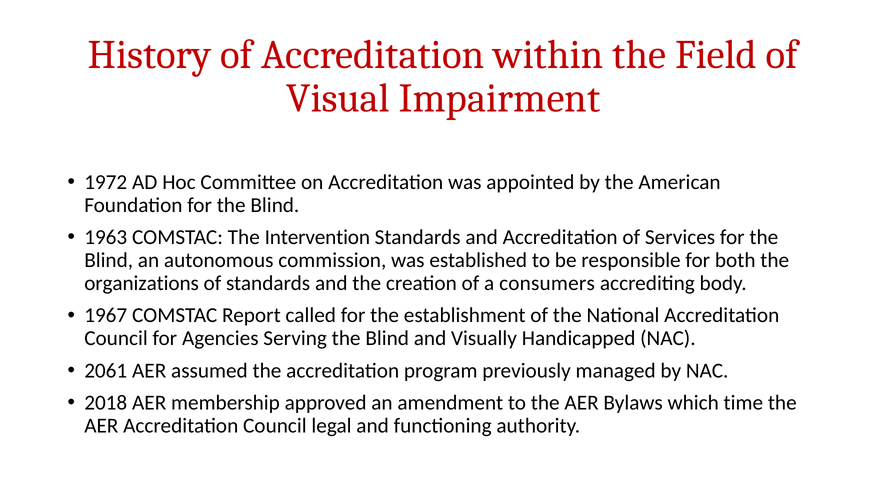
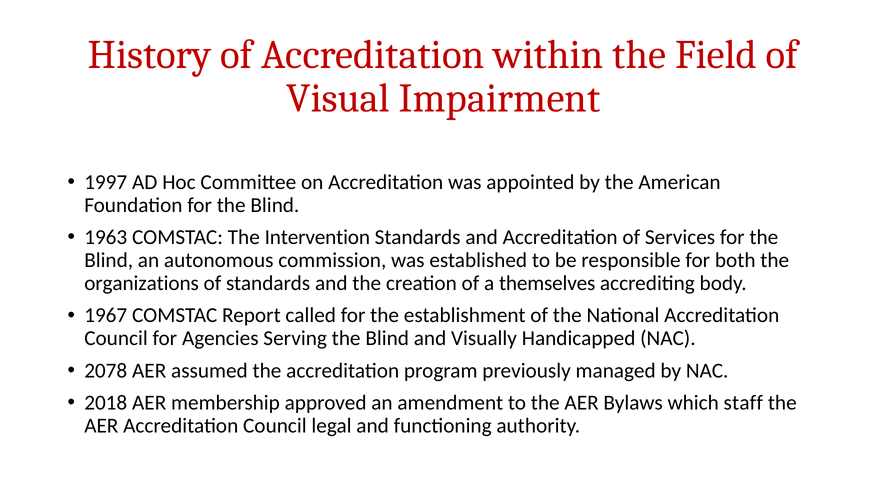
1972: 1972 -> 1997 (106, 182)
consumers: consumers -> themselves (547, 283)
2061: 2061 -> 2078 (106, 371)
time: time -> staff (743, 403)
